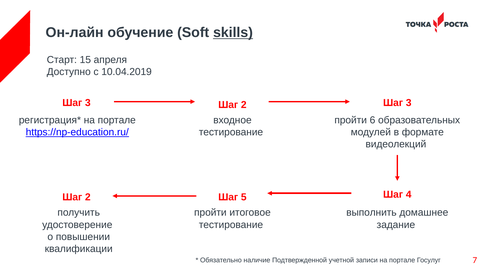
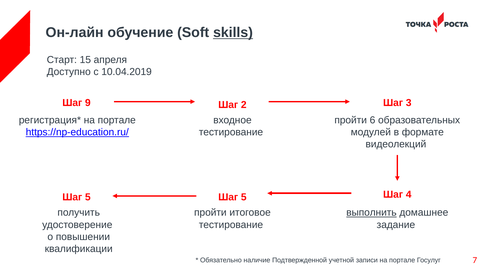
3: 3 -> 9 (88, 103)
2: 2 -> 5 (88, 197)
выполнить underline: none -> present (371, 212)
